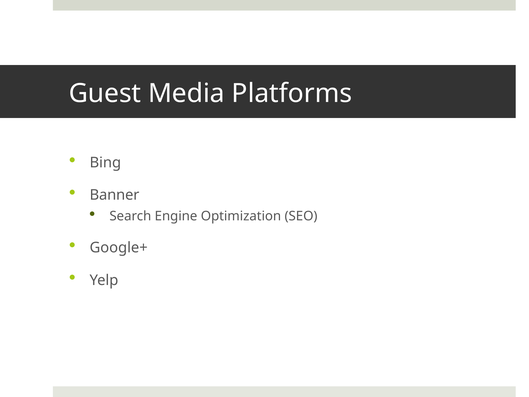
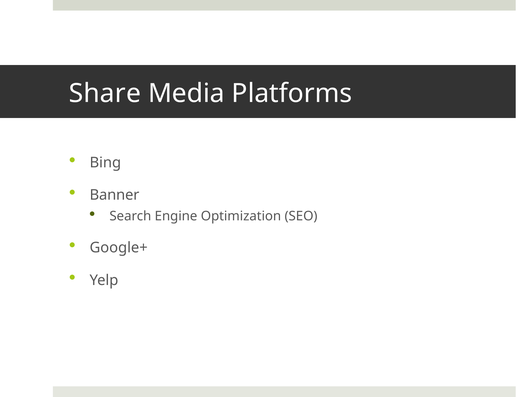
Guest: Guest -> Share (105, 93)
